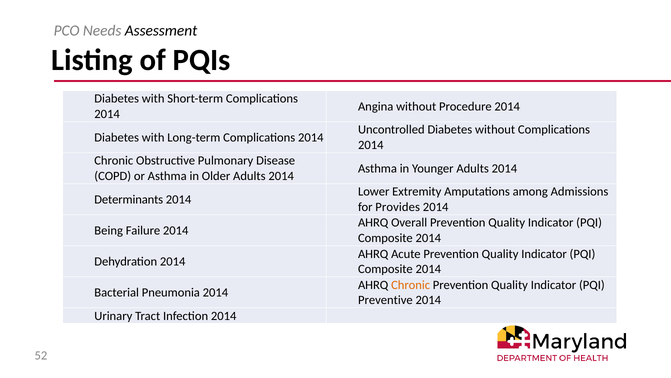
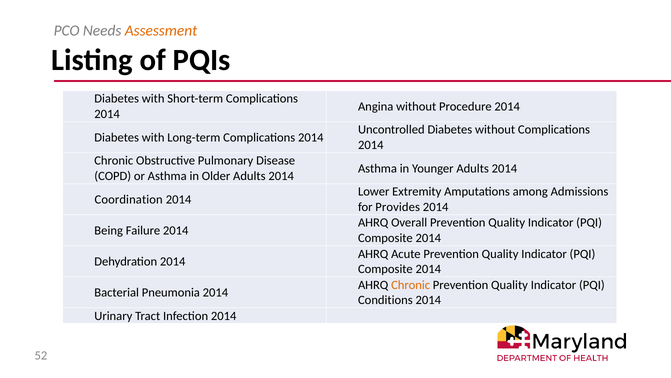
Assessment colour: black -> orange (161, 31)
Determinants: Determinants -> Coordination (129, 199)
Preventive: Preventive -> Conditions (385, 300)
